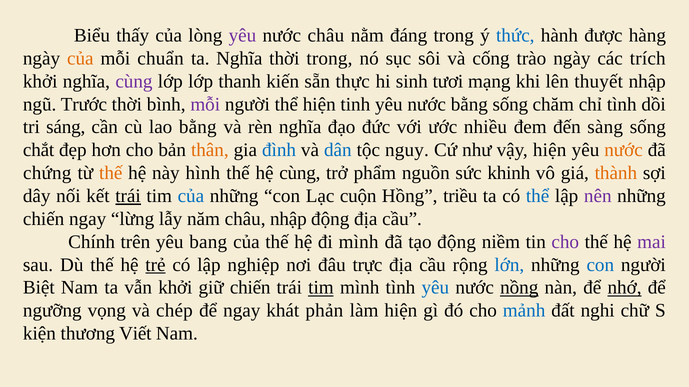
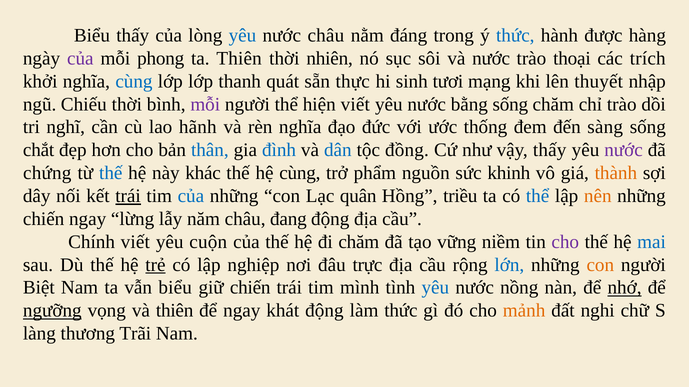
yêu colour: purple -> blue (242, 36)
của colour: orange -> purple (80, 58)
chuẩn: chuẩn -> phong (161, 58)
ta Nghĩa: Nghĩa -> Thiên (239, 58)
thời trong: trong -> nhiên (330, 58)
và cống: cống -> nước (491, 58)
trào ngày: ngày -> thoại (572, 58)
cùng colour: purple -> blue (134, 81)
kiến: kiến -> quát (283, 81)
Trước: Trước -> Chiếu (84, 104)
hiện tinh: tinh -> viết (355, 104)
chỉ tình: tình -> trào (622, 104)
sáng: sáng -> nghĩ (66, 127)
lao bằng: bằng -> hãnh (198, 127)
nhiều: nhiều -> thống (485, 127)
thân colour: orange -> blue (210, 150)
nguy: nguy -> đồng (407, 150)
vậy hiện: hiện -> thấy (550, 150)
nước colour: orange -> purple (624, 150)
thế colour: orange -> blue (111, 173)
hình: hình -> khác (203, 173)
cuộn: cuộn -> quân (358, 196)
nên colour: purple -> orange (598, 196)
châu nhập: nhập -> đang (288, 219)
Chính trên: trên -> viết (135, 242)
bang: bang -> cuộn (208, 242)
đi mình: mình -> chăm (359, 242)
tạo động: động -> vững (457, 242)
mai colour: purple -> blue (652, 242)
con colour: blue -> orange (600, 265)
vẫn khởi: khởi -> biểu (175, 288)
tim underline: present -> none (321, 288)
nồng underline: present -> none (519, 288)
ngưỡng underline: none -> present (52, 311)
và chép: chép -> thiên (175, 311)
khát phản: phản -> động (324, 311)
làm hiện: hiện -> thức (401, 311)
mảnh colour: blue -> orange (524, 311)
kiện: kiện -> làng (39, 334)
Viết: Viết -> Trãi (135, 334)
